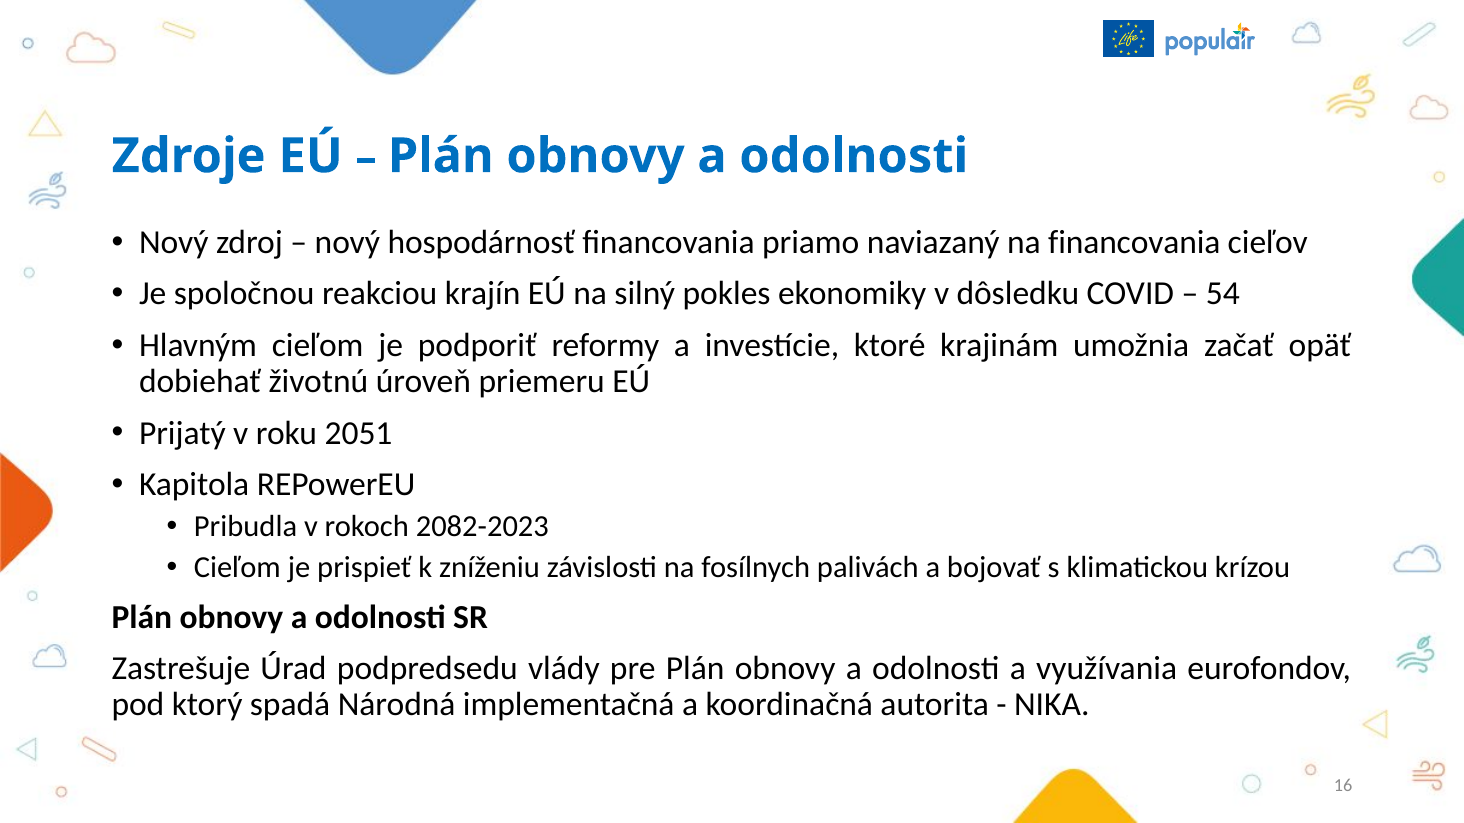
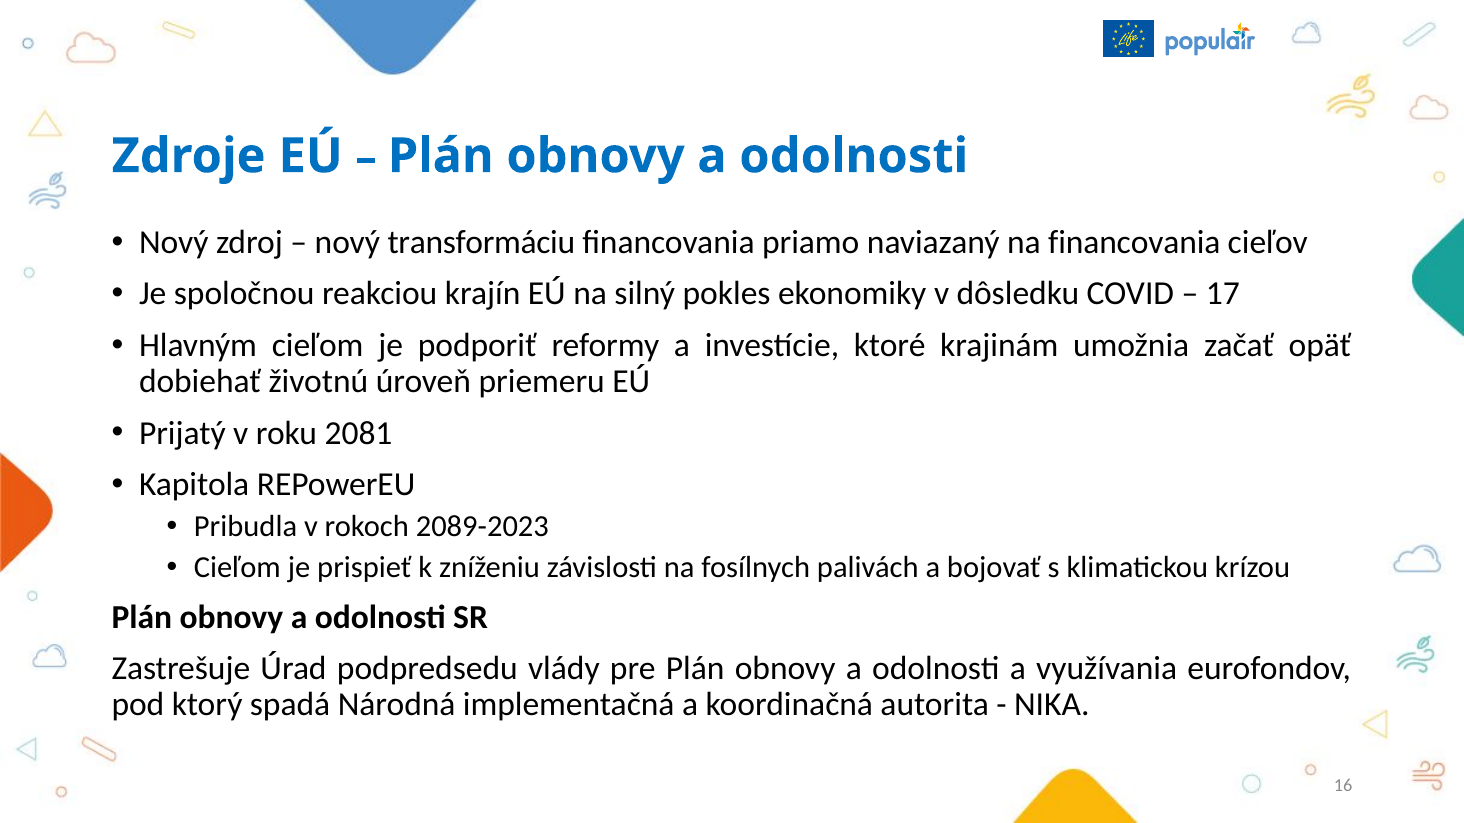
hospodárnosť: hospodárnosť -> transformáciu (481, 243)
54: 54 -> 17 (1223, 294)
2051: 2051 -> 2081 (359, 433)
2082-2023: 2082-2023 -> 2089-2023 (482, 527)
